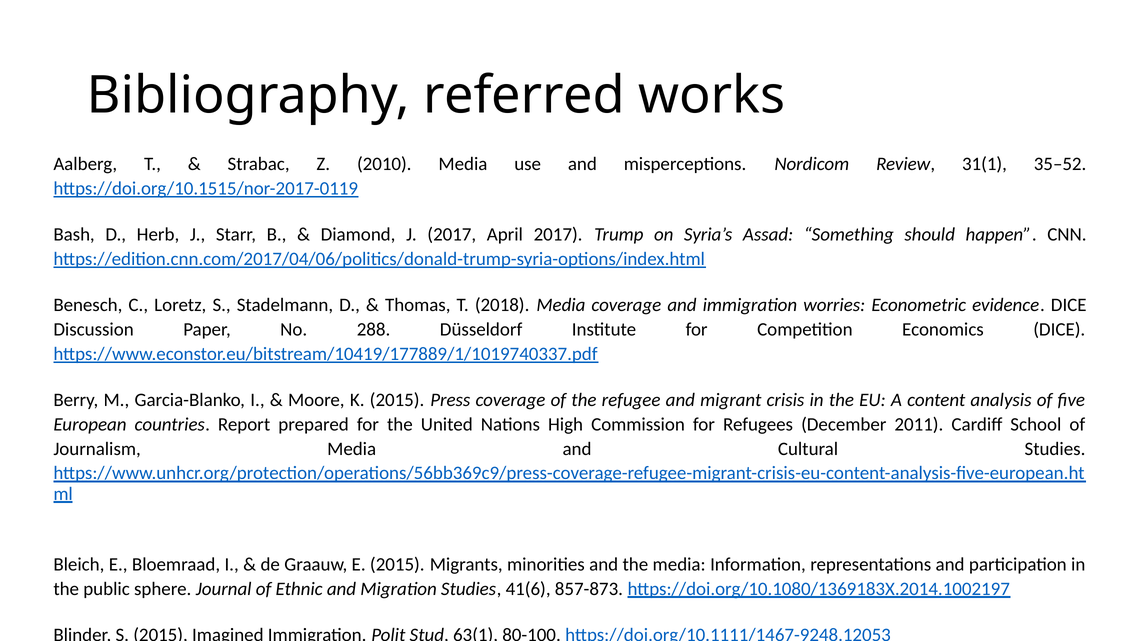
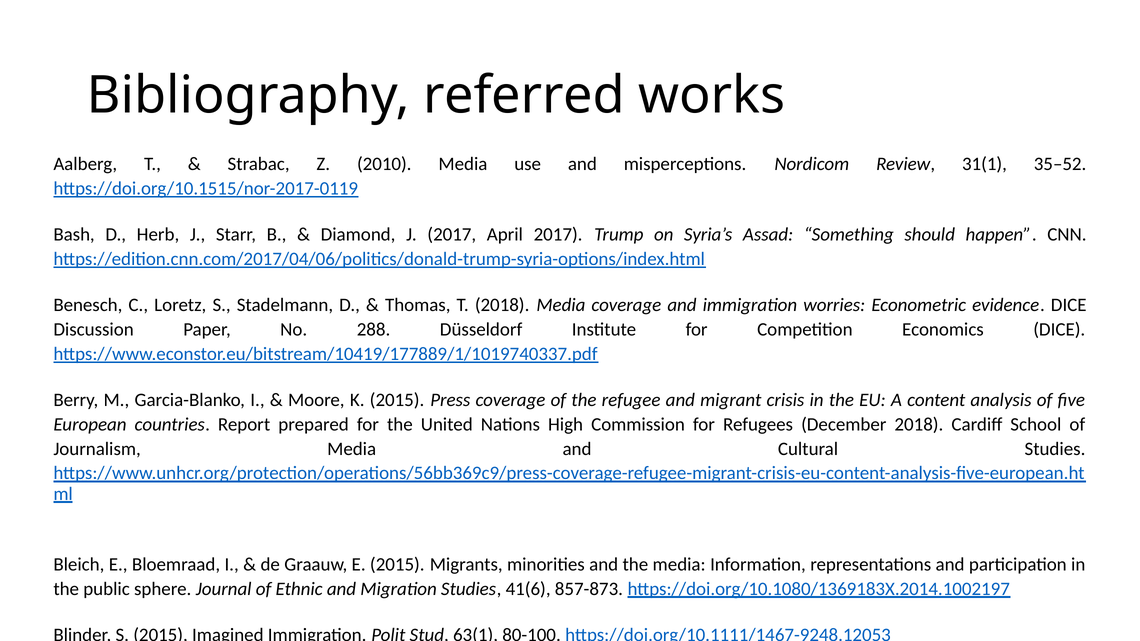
December 2011: 2011 -> 2018 (919, 425)
